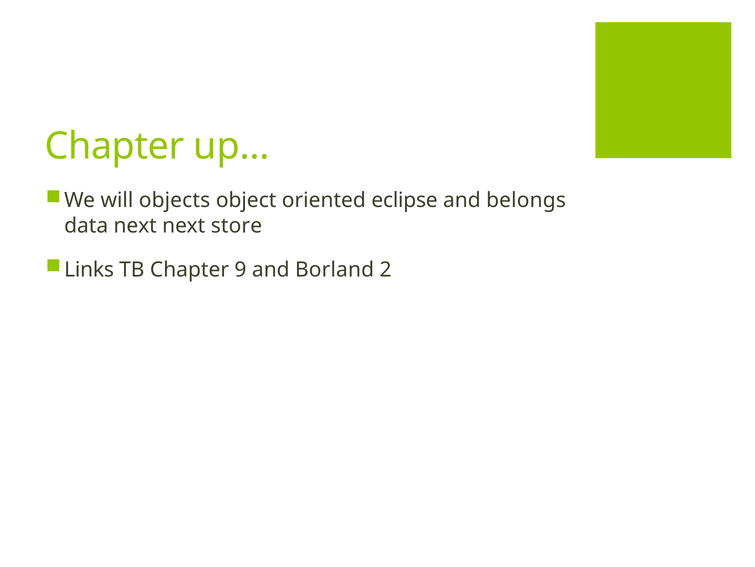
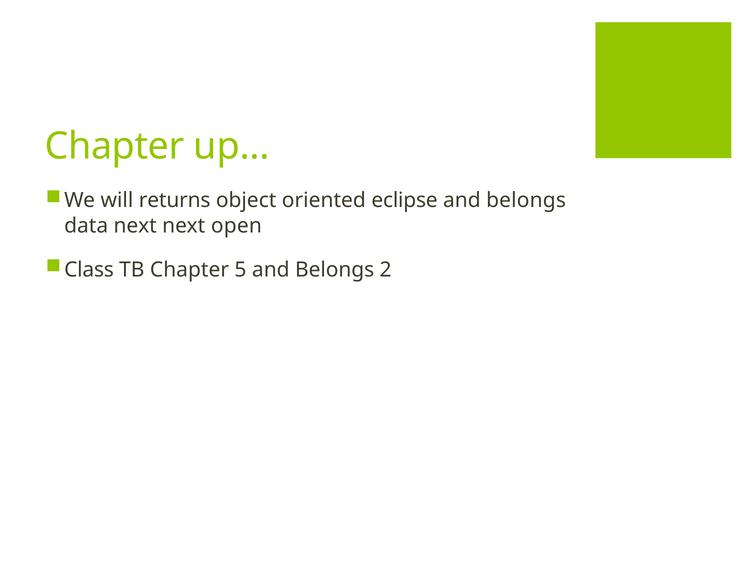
objects: objects -> returns (175, 200)
store: store -> open (236, 225)
Links: Links -> Class (89, 270)
9: 9 -> 5 (240, 270)
Borland: Borland -> Belongs (335, 270)
